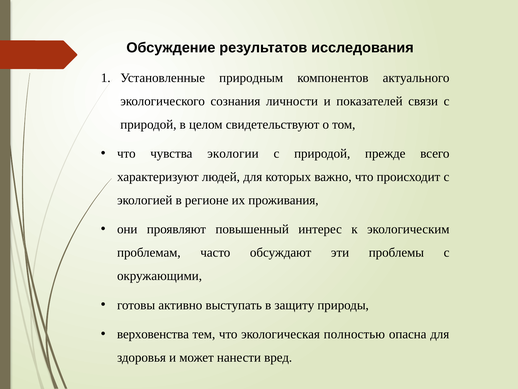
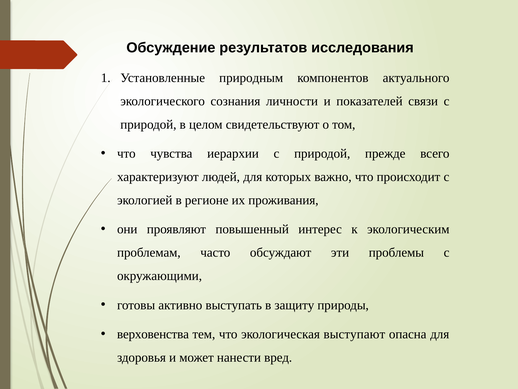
экологии: экологии -> иерархии (233, 153)
полностью: полностью -> выступают (354, 334)
